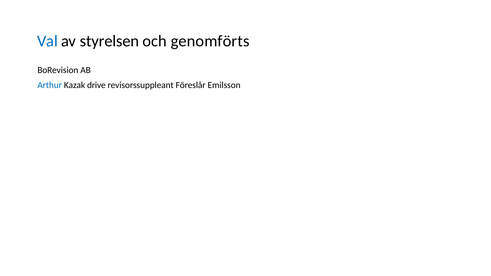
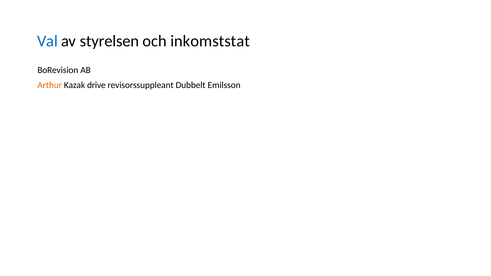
genomförts: genomförts -> inkomststat (210, 41)
Arthur colour: blue -> orange (50, 85)
Föreslår: Föreslår -> Dubbelt (191, 85)
